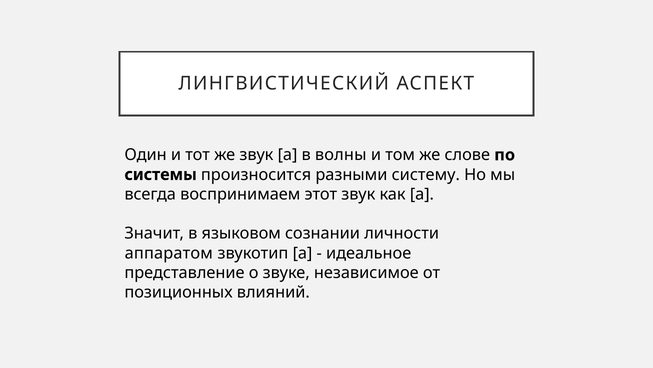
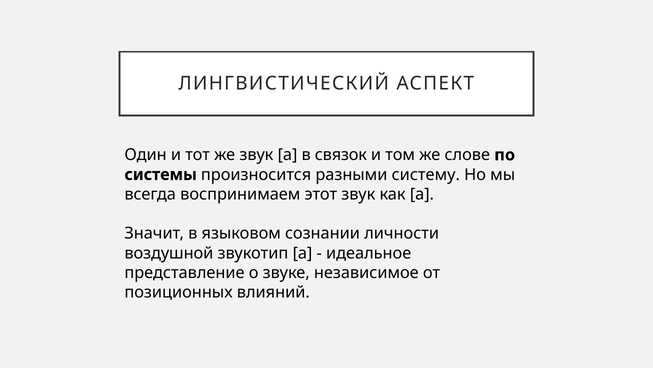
волны: волны -> связок (341, 155)
аппаратом: аппаратом -> воздушной (169, 253)
